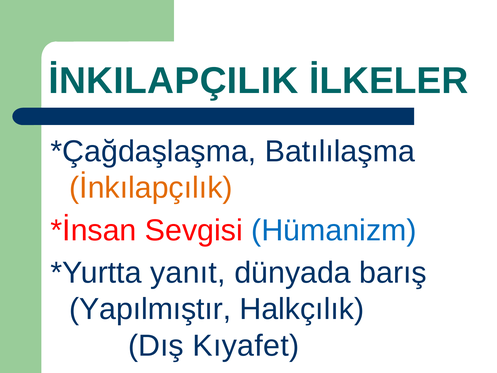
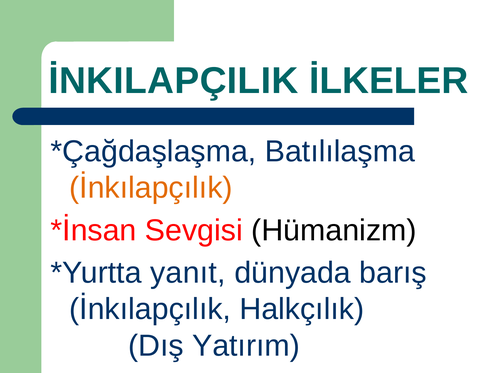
Hümanizm colour: blue -> black (334, 230)
Yapılmıştır: Yapılmıştır -> İnkılapçılık (150, 309)
Kıyafet: Kıyafet -> Yatırım (246, 346)
